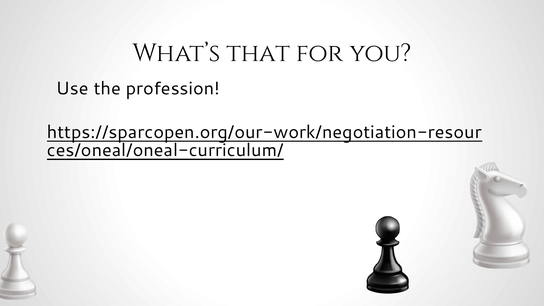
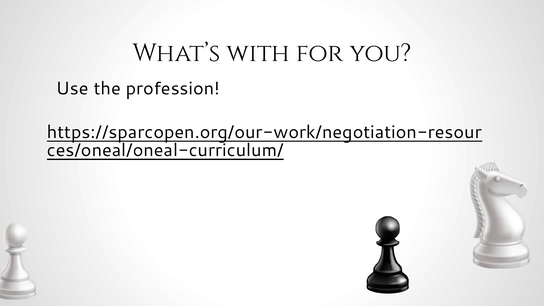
that: that -> with (258, 53)
